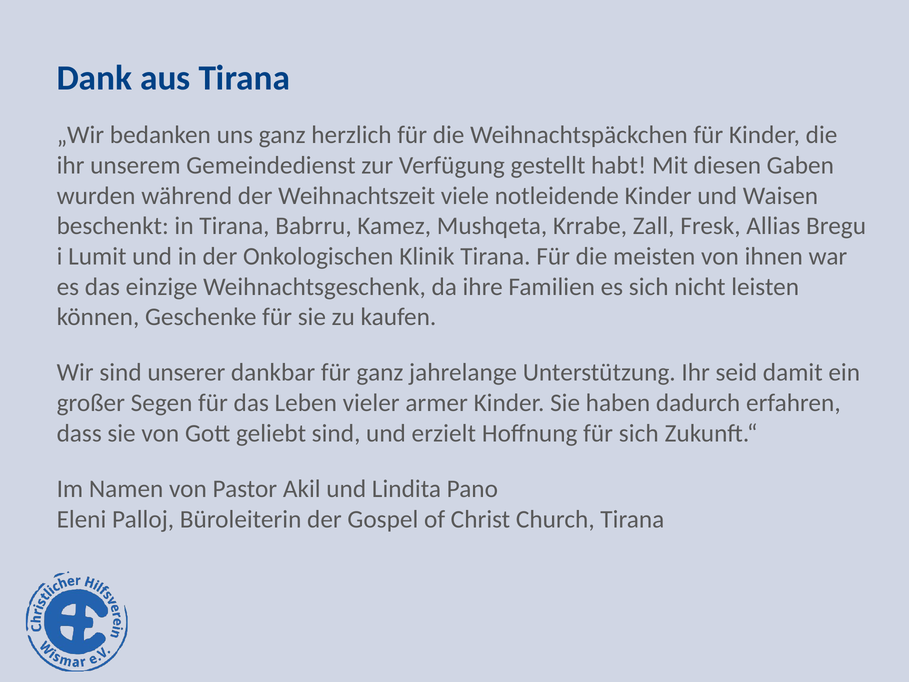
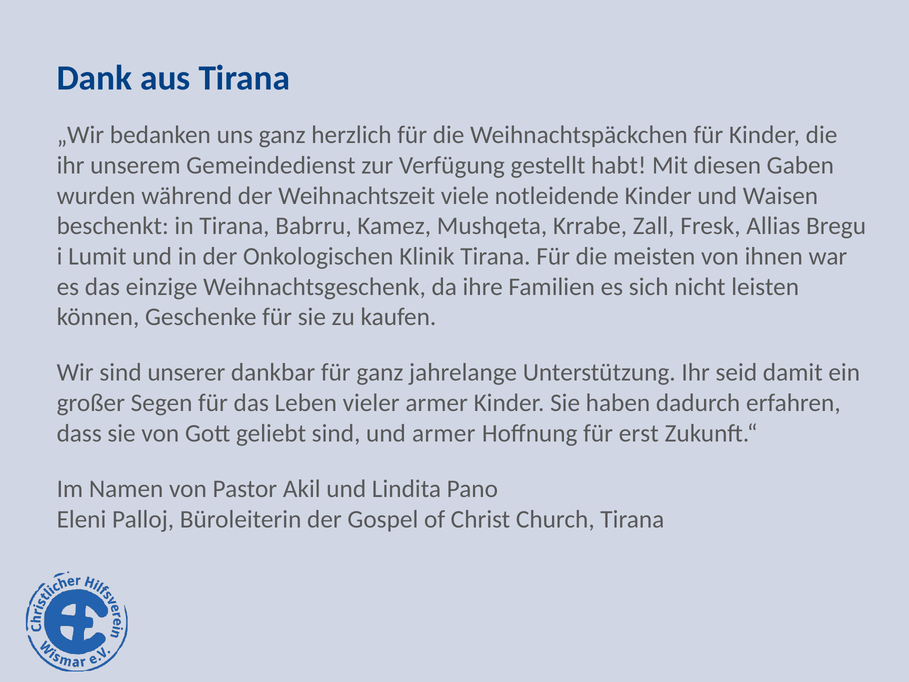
und erzielt: erzielt -> armer (444, 433)
für sich: sich -> erst (639, 433)
